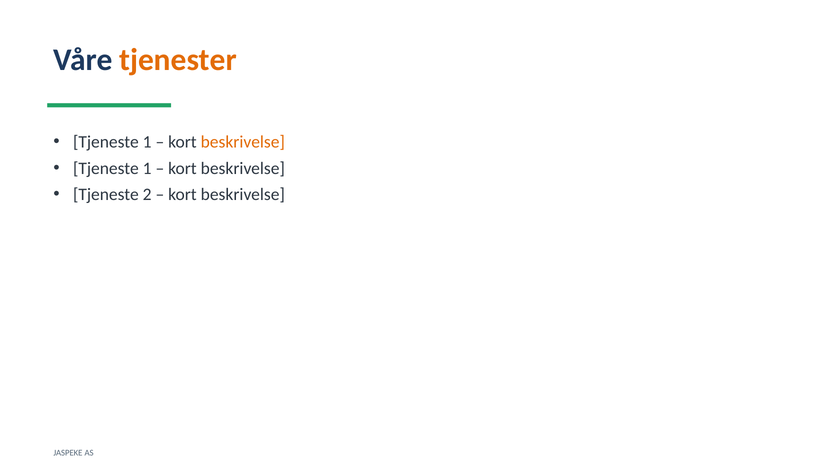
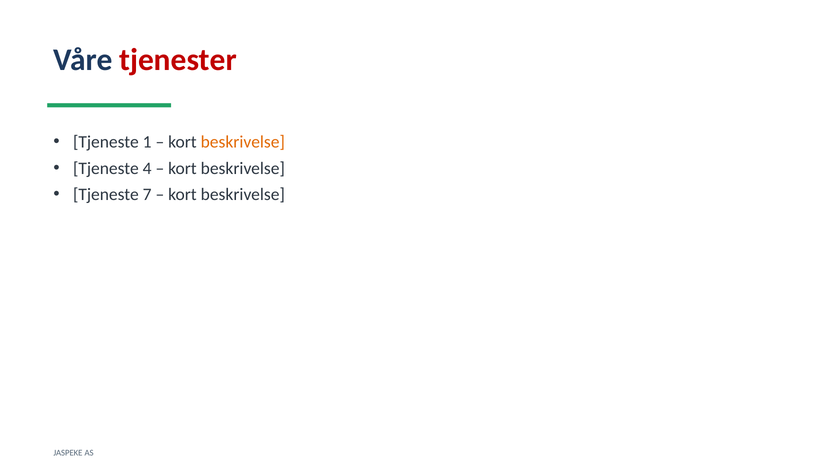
tjenester colour: orange -> red (178, 60)
1: 1 -> 4 (147, 168)
2: 2 -> 7 (147, 195)
